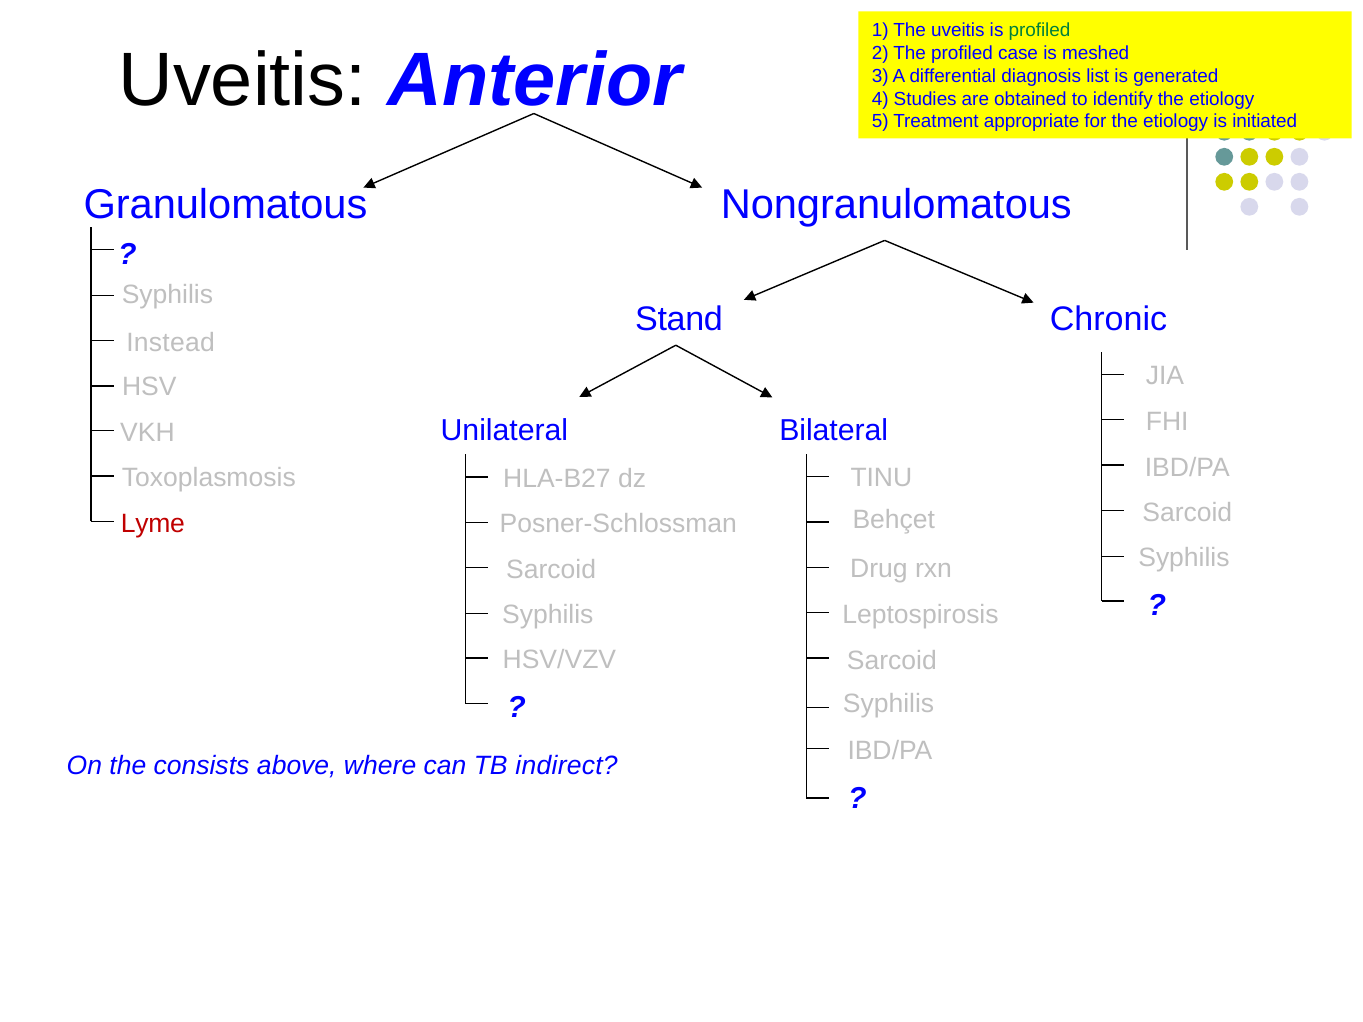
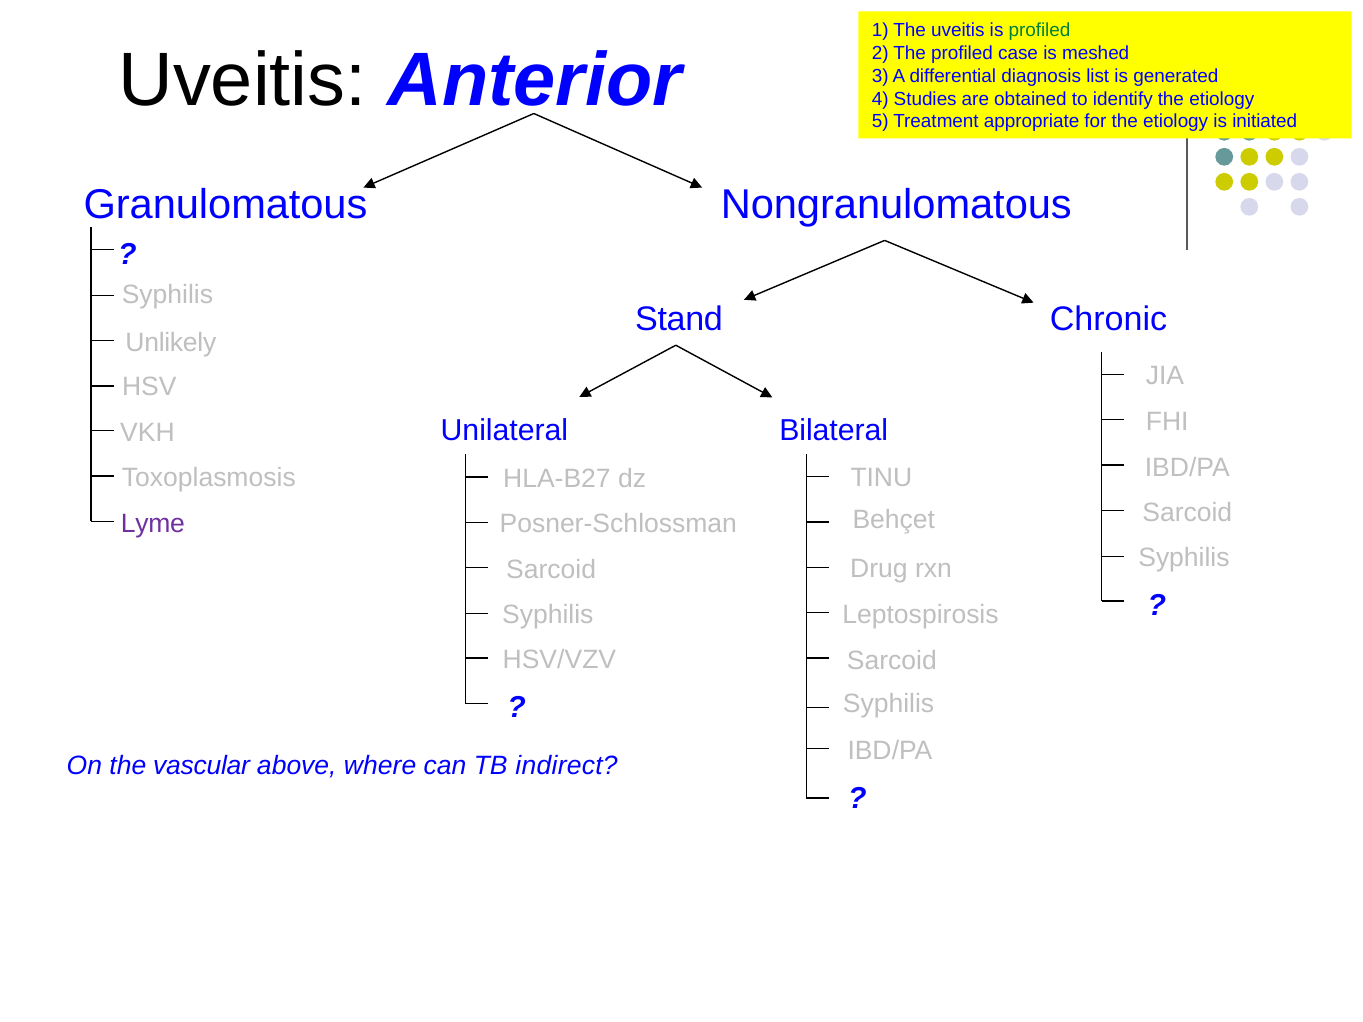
Instead: Instead -> Unlikely (171, 343)
Lyme colour: red -> purple (153, 524)
consists: consists -> vascular (202, 766)
